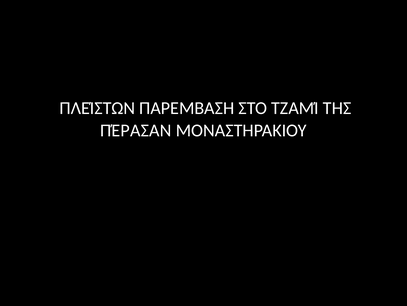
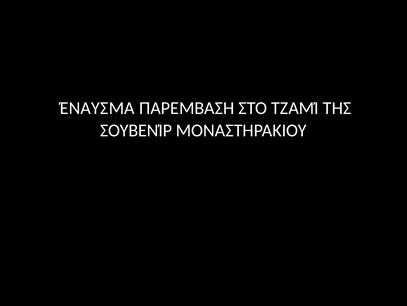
ΠΛΕΊΣΤΩΝ: ΠΛΕΊΣΤΩΝ -> ΈΝΑΥΣΜΑ (97, 108)
ΠΈΡΑΣΑΝ: ΠΈΡΑΣΑΝ -> ΣΟΥΒΕΝΊΡ (136, 130)
